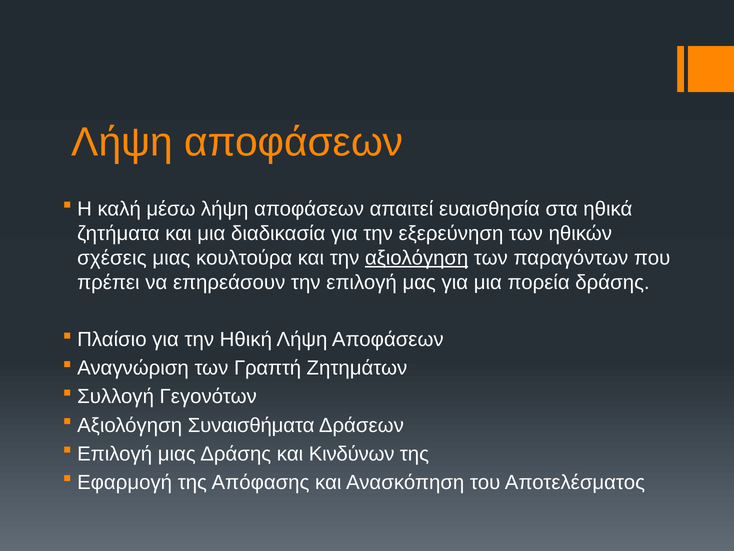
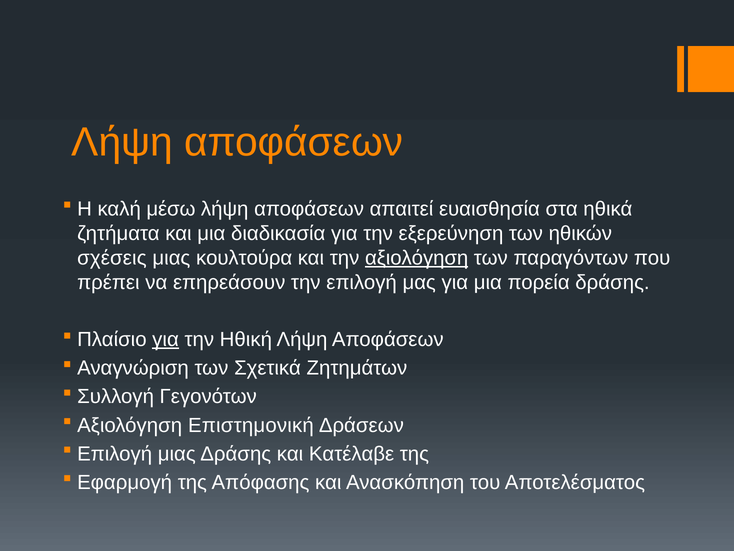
για underline: none -> present (166, 339)
Γραπτή: Γραπτή -> Σχετικά (268, 368)
Συναισθήματα: Συναισθήματα -> Επιστημονική (251, 425)
Κινδύνων: Κινδύνων -> Κατέλαβε (352, 453)
